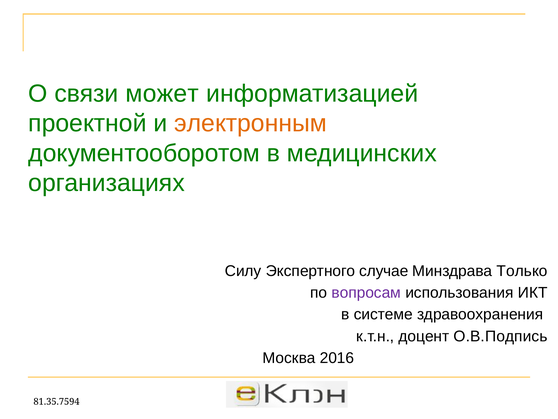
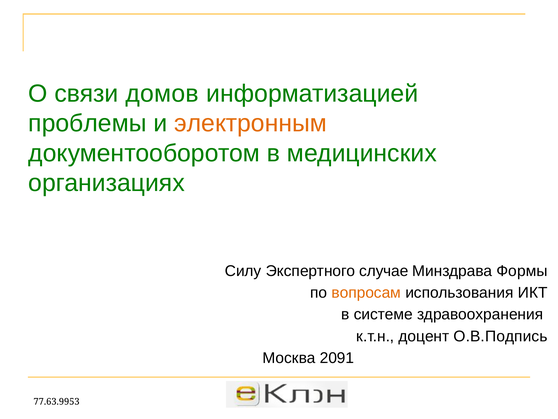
может: может -> домов (162, 94)
проектной: проектной -> проблемы (87, 123)
Только: Только -> Формы (522, 271)
вопросам colour: purple -> orange (366, 292)
2016: 2016 -> 2091 (337, 358)
81.35.7594: 81.35.7594 -> 77.63.9953 (57, 401)
